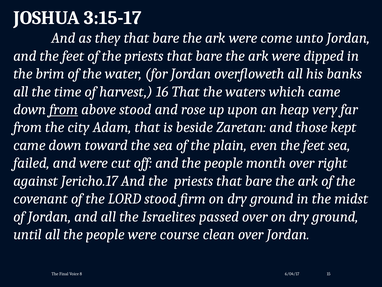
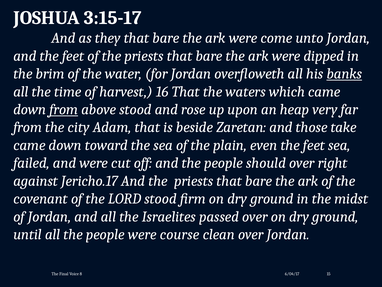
banks underline: none -> present (344, 74)
kept: kept -> take (344, 127)
month: month -> should (266, 163)
